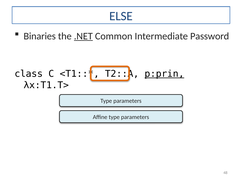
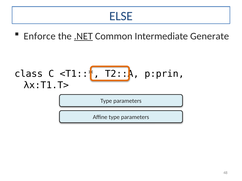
Binaries: Binaries -> Enforce (40, 36)
Password: Password -> Generate (210, 36)
p:prin underline: present -> none (164, 74)
